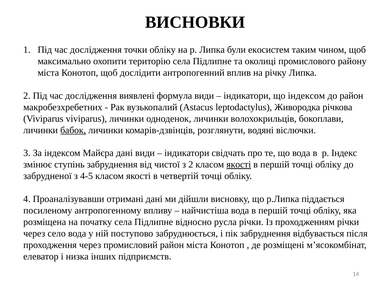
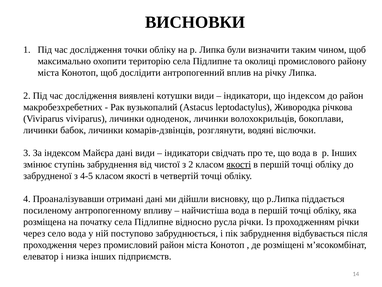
екосистем: екосистем -> визначити (269, 50)
формула: формула -> котушки (174, 95)
бабок underline: present -> none (73, 130)
р Індекс: Індекс -> Інших (344, 153)
